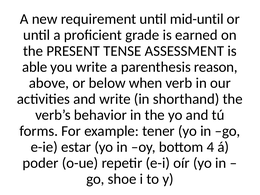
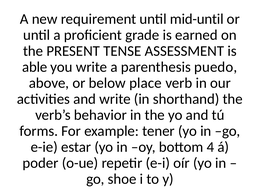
reason: reason -> puedo (216, 67)
when: when -> place (145, 83)
